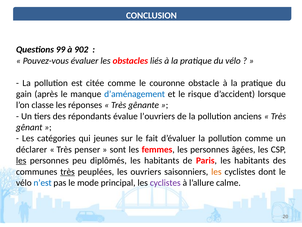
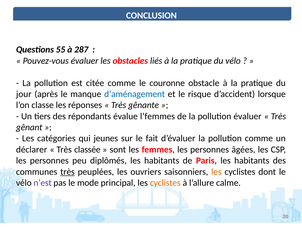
99: 99 -> 55 (61, 50)
902: 902 -> 287 (81, 50)
gain: gain -> jour (24, 94)
l’ouvriers: l’ouvriers -> l’femmes (157, 116)
pollution anciens: anciens -> évaluer (248, 116)
penser: penser -> classée (87, 149)
les underline: present -> none (21, 160)
n’est colour: blue -> purple (43, 182)
cyclistes colour: purple -> orange (165, 182)
